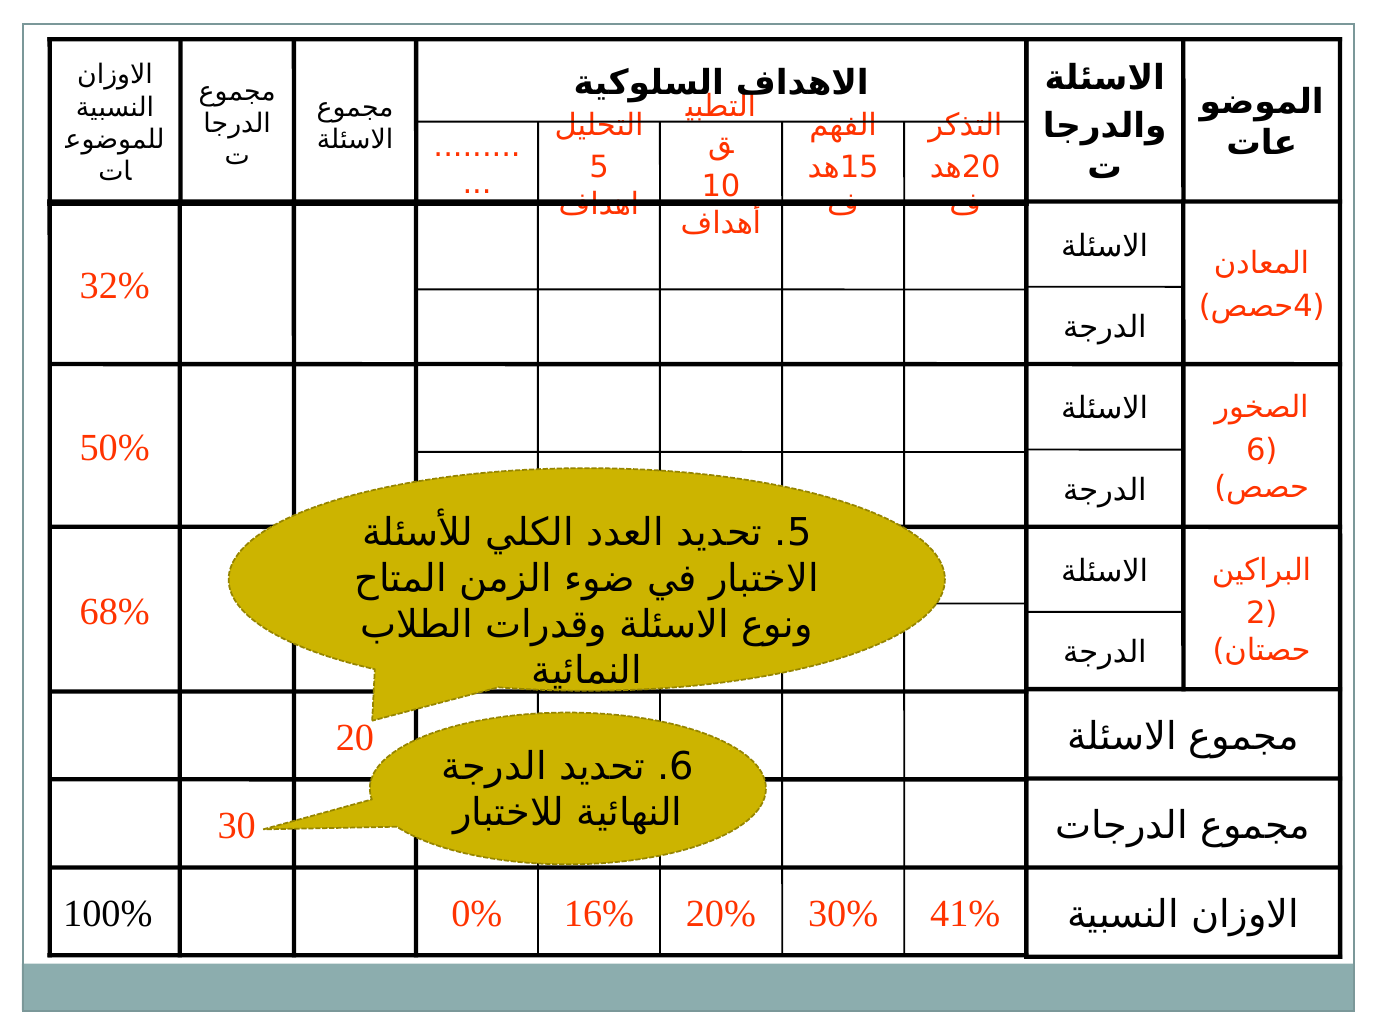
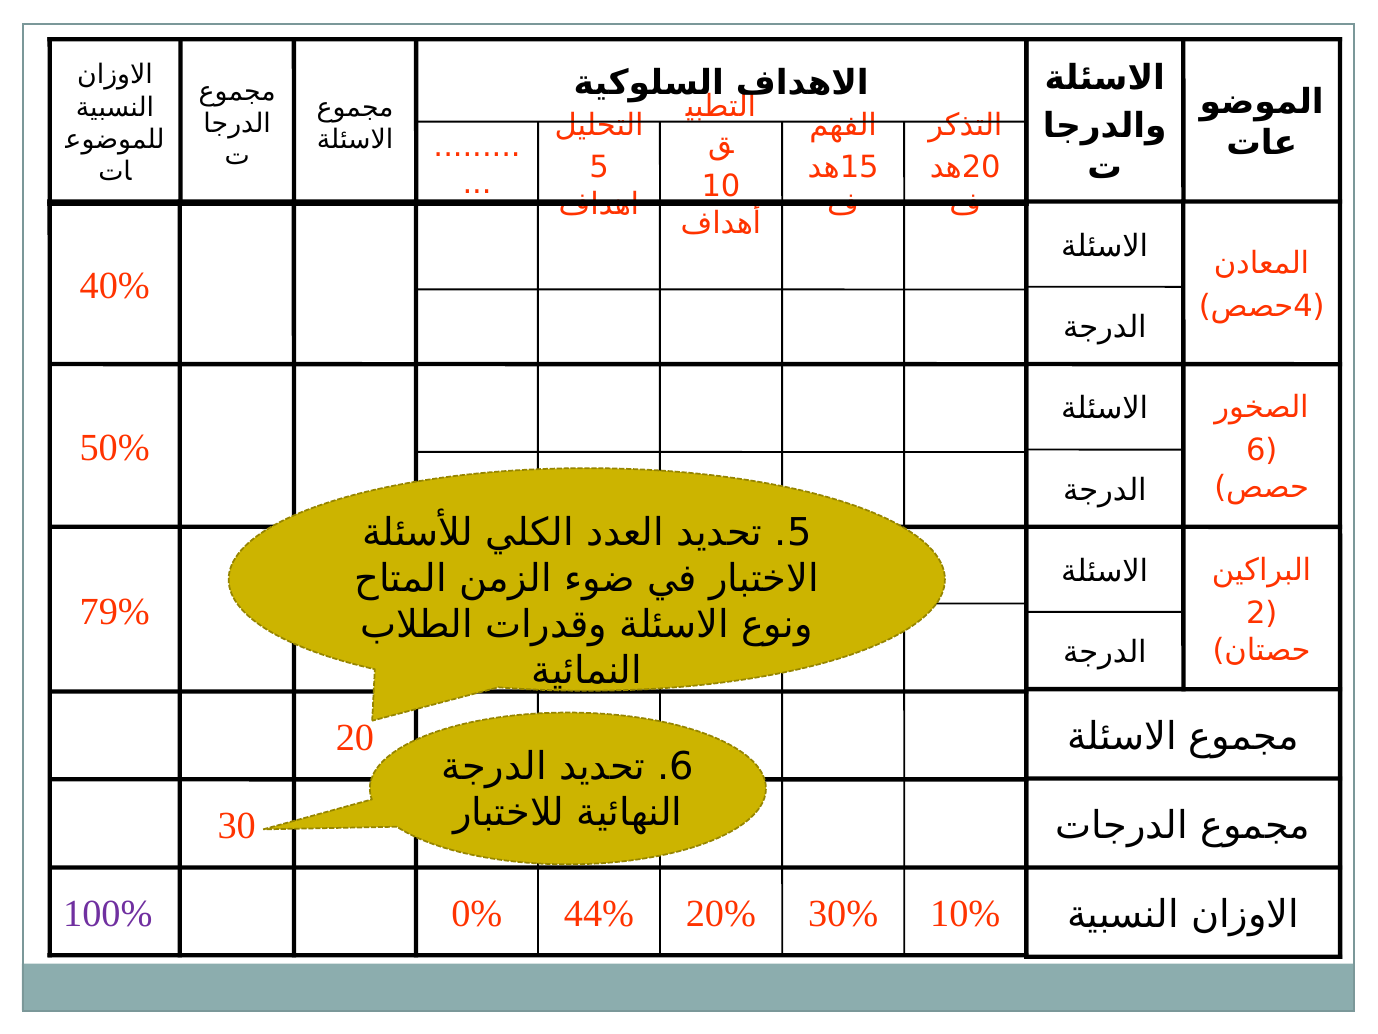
32%: 32% -> 40% (115, 285)
68%: 68% -> 79% (115, 612)
100% colour: black -> purple (108, 914)
16%: 16% -> 44% (599, 914)
41%: 41% -> 10% (965, 914)
